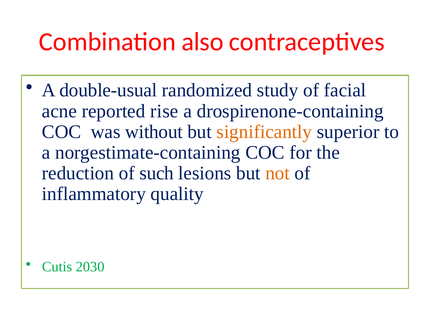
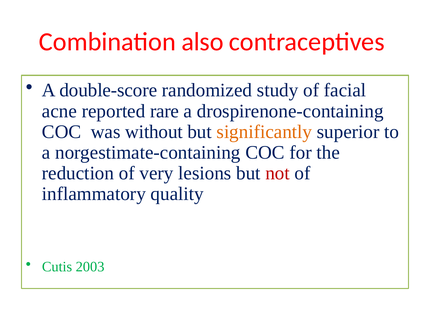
double-usual: double-usual -> double-score (108, 90)
rise: rise -> rare (165, 111)
such: such -> very (157, 173)
not colour: orange -> red (278, 173)
2030: 2030 -> 2003 (90, 266)
